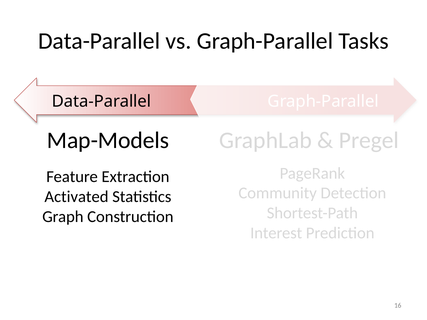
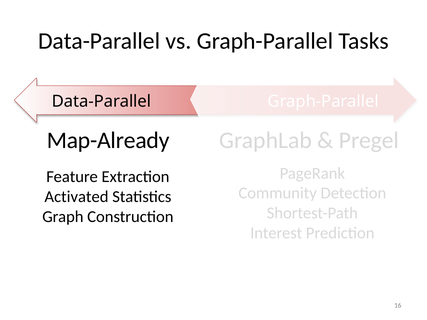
Map-Models: Map-Models -> Map-Already (108, 141)
